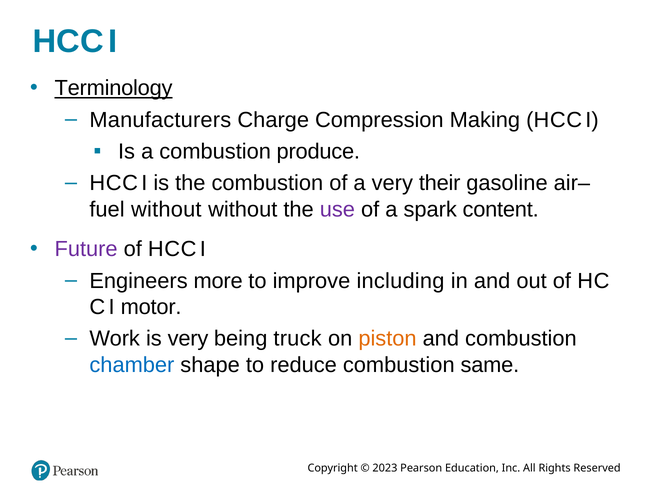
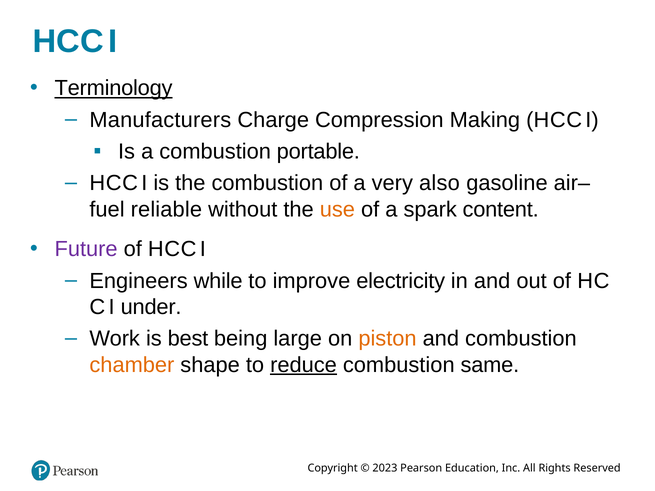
produce: produce -> portable (318, 152)
their: their -> also (439, 183)
without: without -> reliable (166, 210)
use colour: purple -> orange (337, 210)
more: more -> while (218, 281)
including: including -> electricity (401, 281)
motor: motor -> under (151, 307)
is very: very -> best (188, 339)
truck: truck -> large (298, 339)
chamber colour: blue -> orange (132, 365)
reduce underline: none -> present (304, 365)
